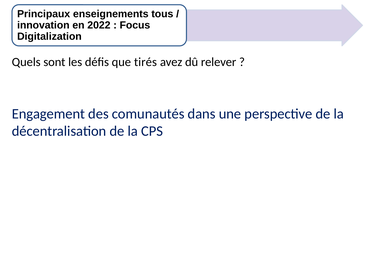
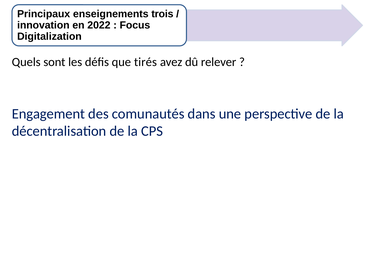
tous: tous -> trois (162, 14)
